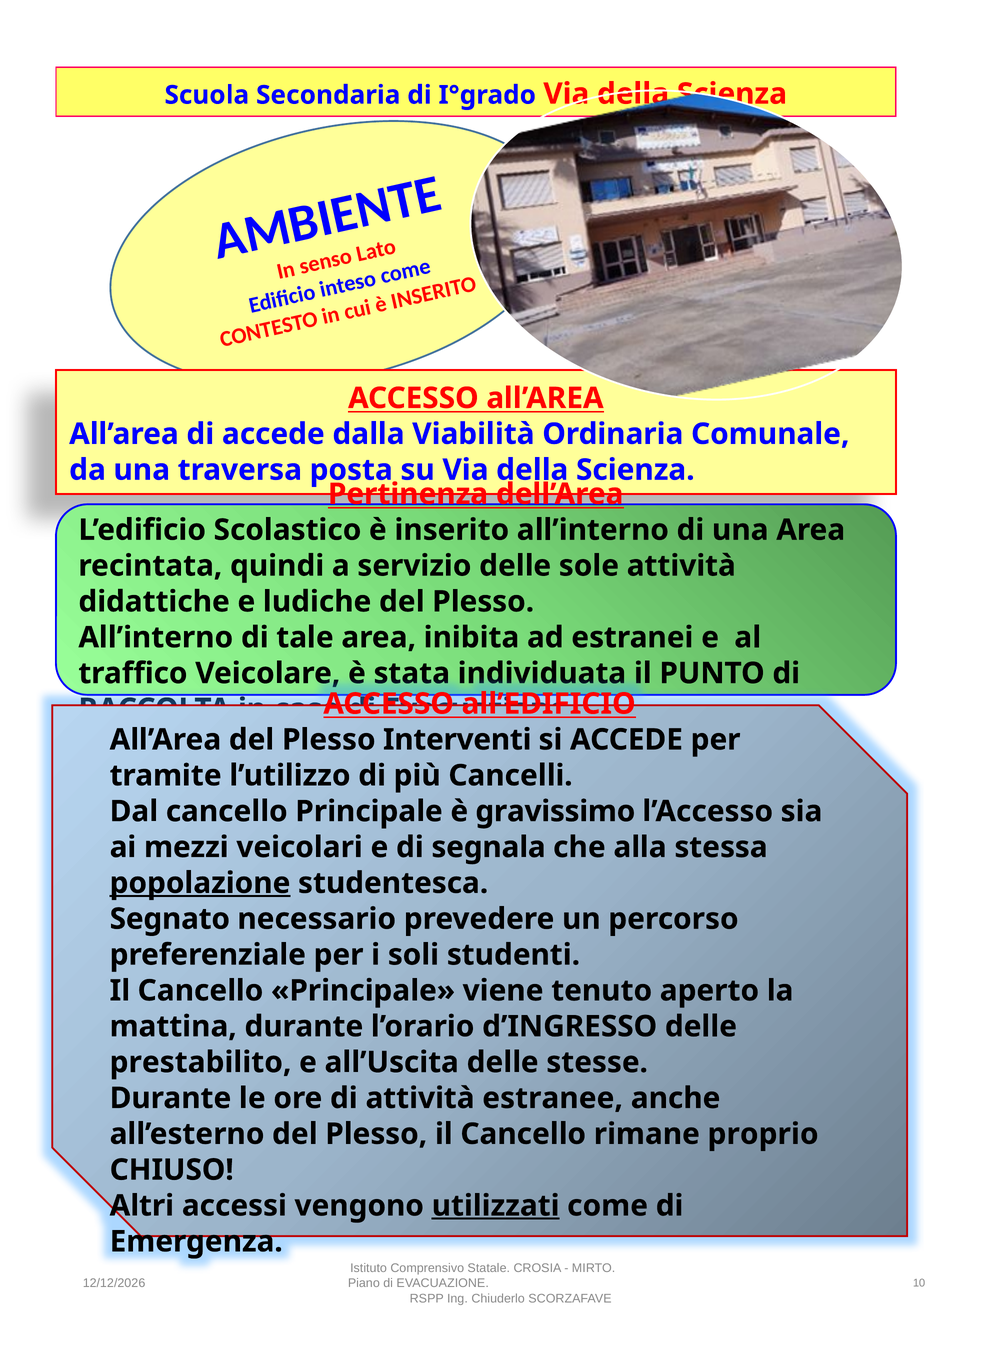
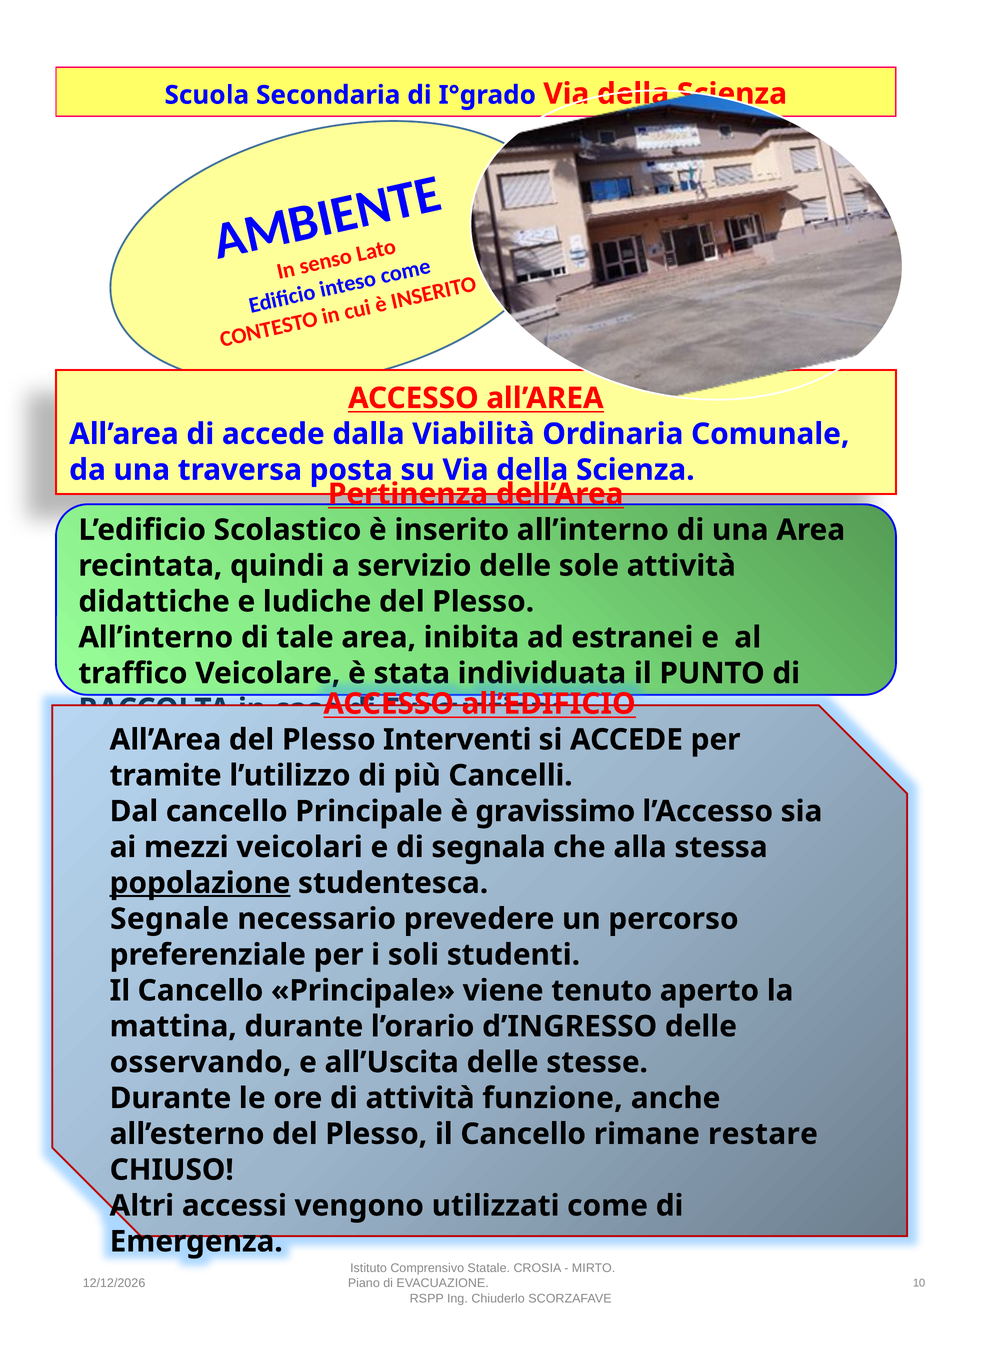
Segnato: Segnato -> Segnale (170, 918)
prestabilito: prestabilito -> osservando (200, 1062)
estranee: estranee -> funzione (552, 1097)
proprio: proprio -> restare (763, 1133)
utilizzati underline: present -> none (496, 1205)
